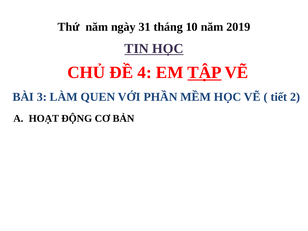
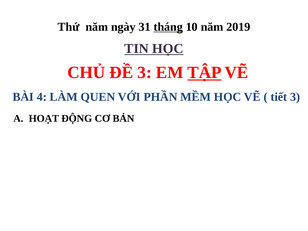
tháng underline: none -> present (168, 27)
ĐỀ 4: 4 -> 3 (145, 73)
3: 3 -> 4 (42, 97)
tiết 2: 2 -> 3 (295, 97)
